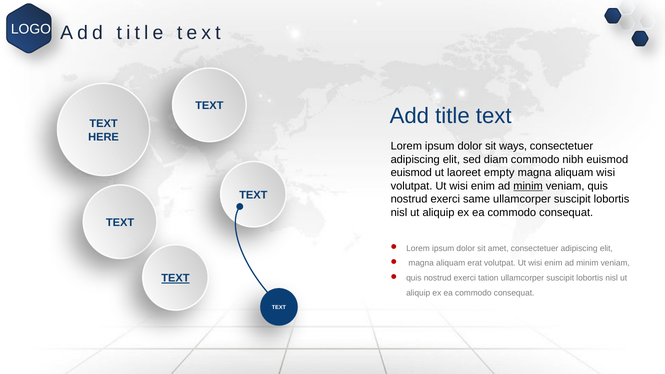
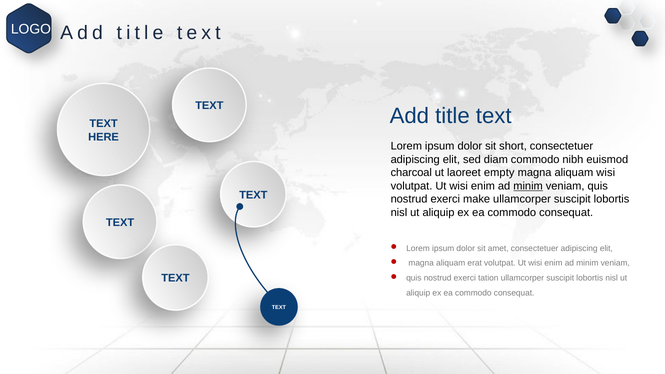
ways: ways -> short (513, 146)
euismod: euismod -> charcoal (411, 173)
same: same -> make (477, 199)
TEXT underline: present -> none (175, 278)
